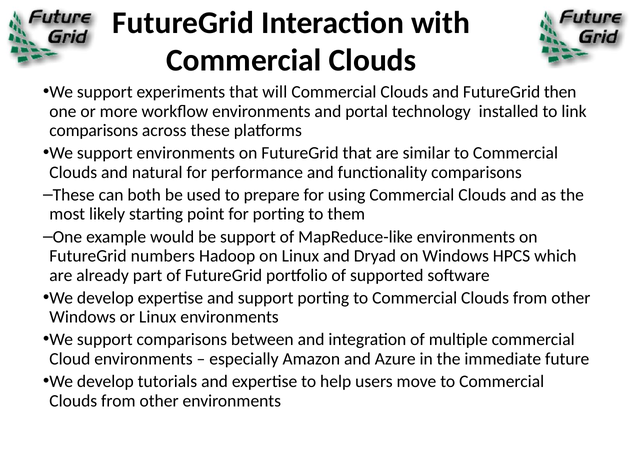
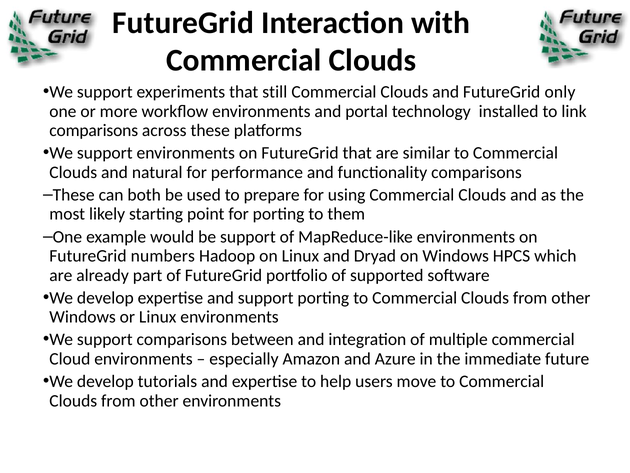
will: will -> still (275, 92)
then: then -> only (560, 92)
